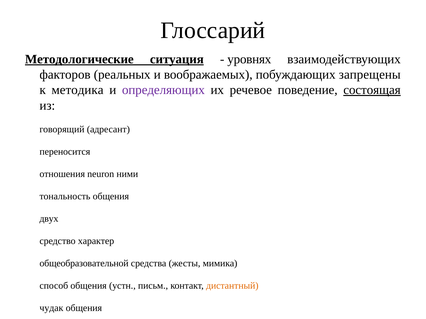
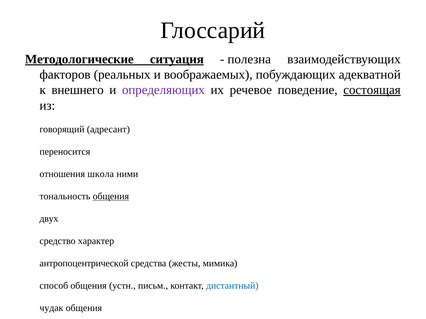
уровнях: уровнях -> полезна (249, 59)
запрещены: запрещены -> адекватной (370, 75)
методика: методика -> внешнего (78, 90)
neuron: neuron -> школа (101, 174)
общения underline: none -> present (111, 197)
общеобразовательной: общеобразовательной -> антропоцентрической (84, 264)
дистантный colour: orange -> blue (232, 286)
